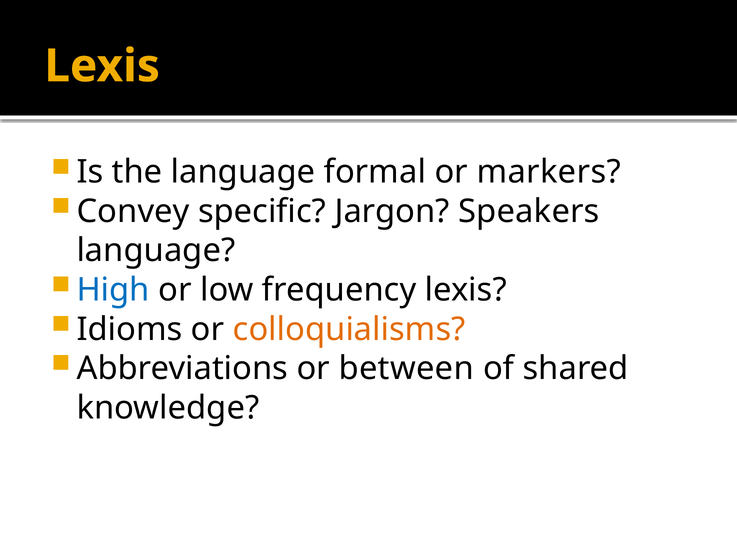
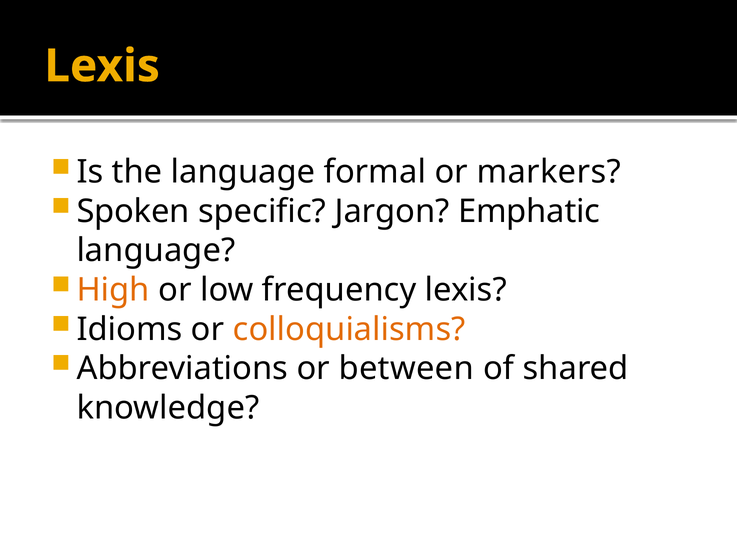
Convey: Convey -> Spoken (133, 212)
Speakers: Speakers -> Emphatic (529, 212)
High colour: blue -> orange (113, 290)
